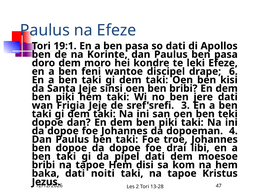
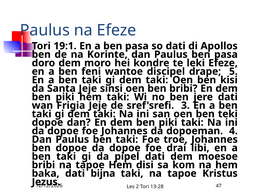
6: 6 -> 5 (233, 71)
noiti: noiti -> bijna (103, 173)
